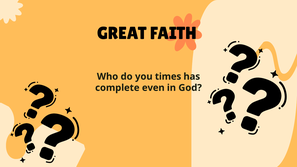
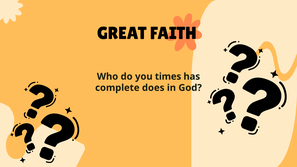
even: even -> does (153, 88)
